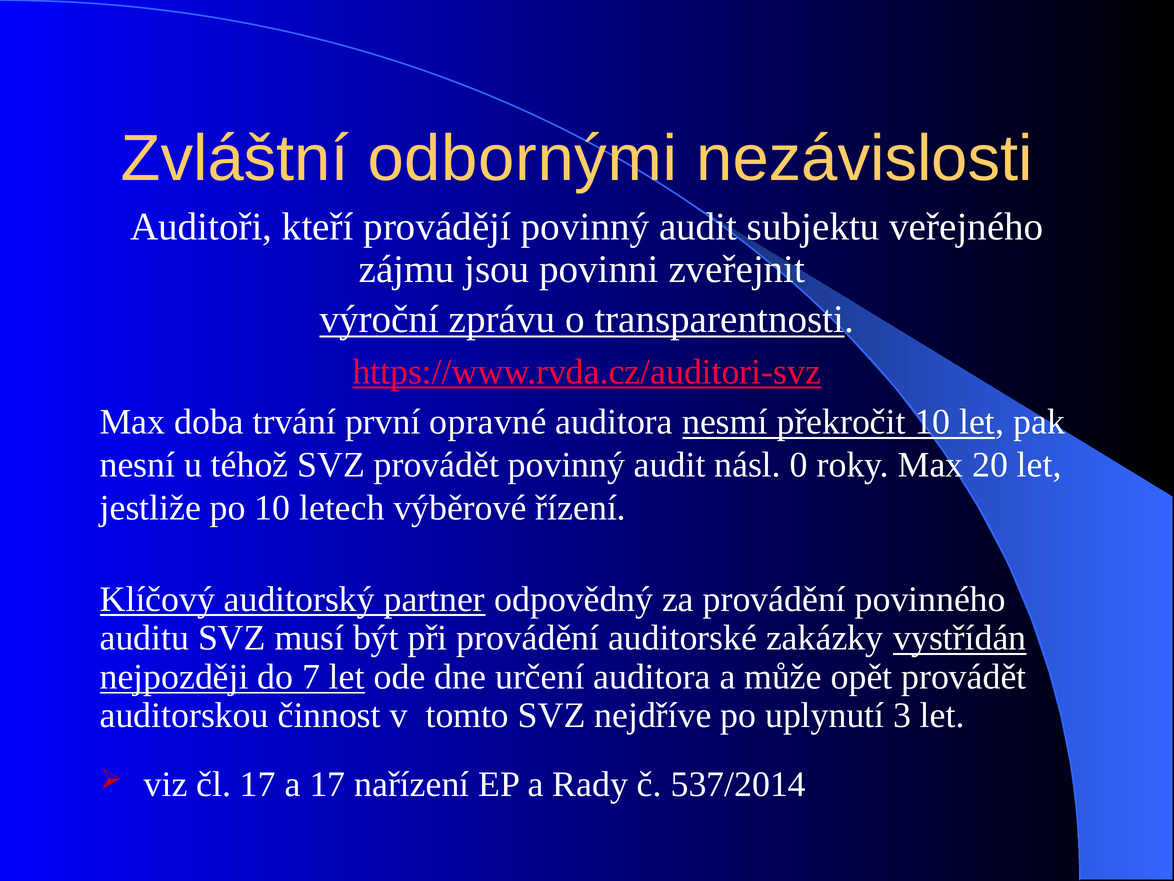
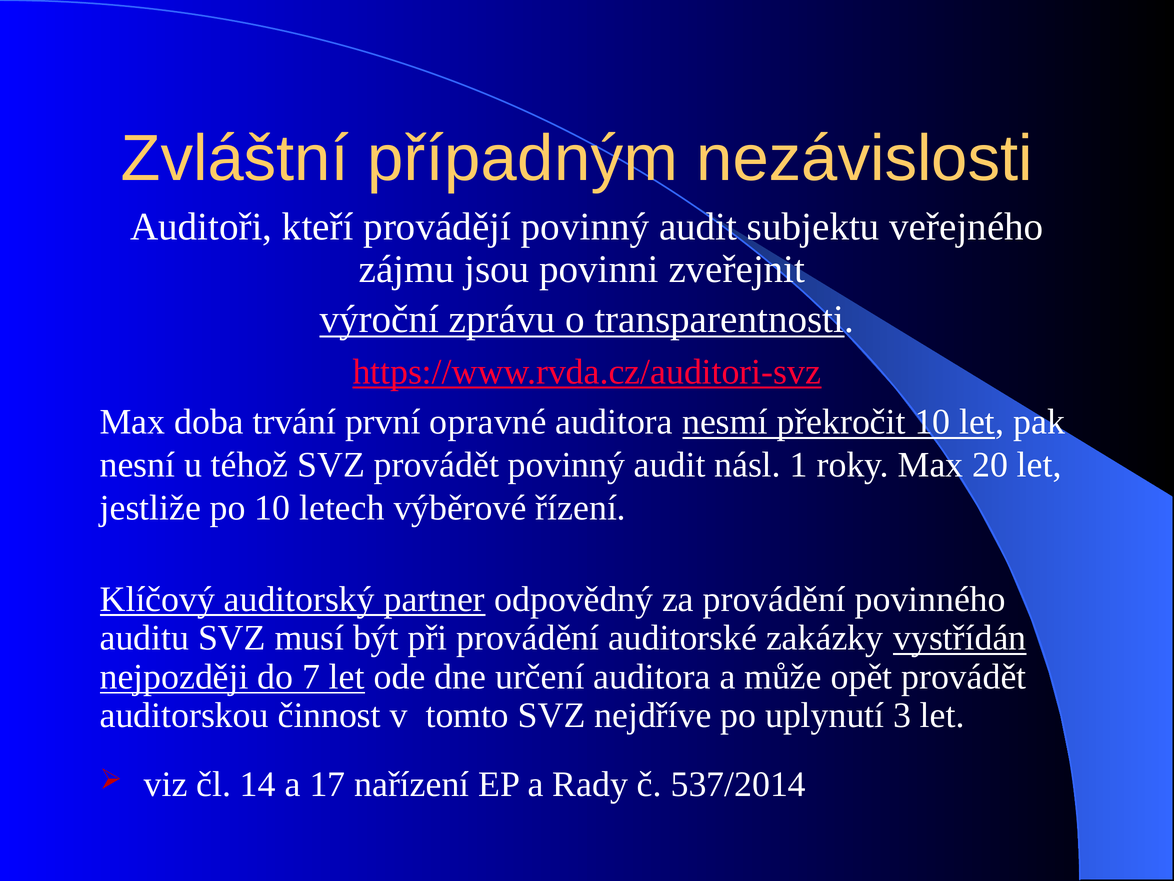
odbornými: odbornými -> případným (523, 159)
0: 0 -> 1 (799, 465)
čl 17: 17 -> 14 (258, 784)
